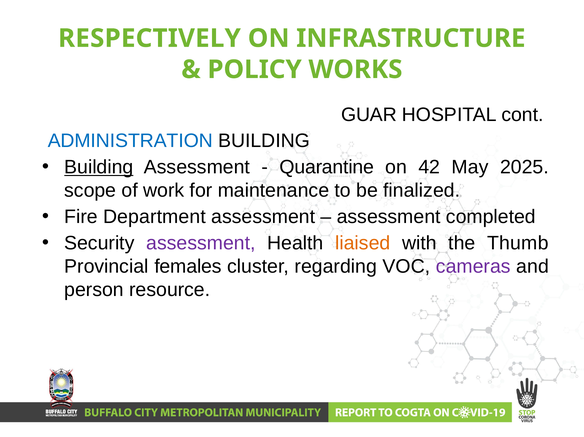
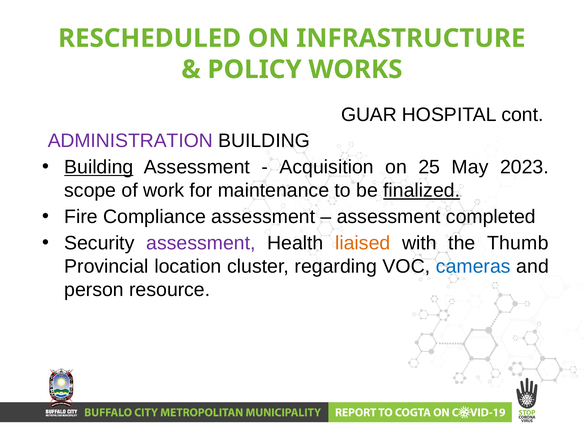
RESPECTIVELY: RESPECTIVELY -> RESCHEDULED (150, 38)
ADMINISTRATION colour: blue -> purple (130, 141)
Quarantine: Quarantine -> Acquisition (327, 167)
42: 42 -> 25 (429, 167)
2025: 2025 -> 2023 (524, 167)
finalized underline: none -> present (422, 190)
Department: Department -> Compliance (155, 217)
females: females -> location (188, 266)
cameras colour: purple -> blue (473, 266)
